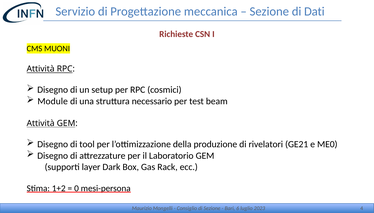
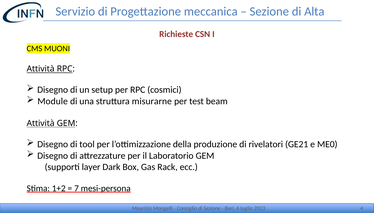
Dati: Dati -> Alta (314, 12)
necessario: necessario -> misurarne (152, 101)
0: 0 -> 7 (76, 188)
